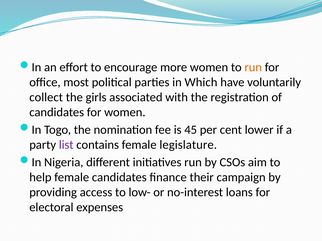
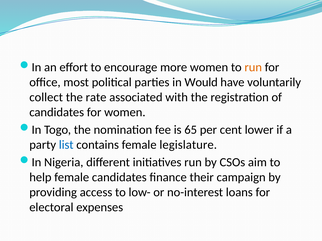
Which: Which -> Would (201, 82)
girls: girls -> rate (96, 97)
45: 45 -> 65 (191, 130)
list colour: purple -> blue (66, 145)
